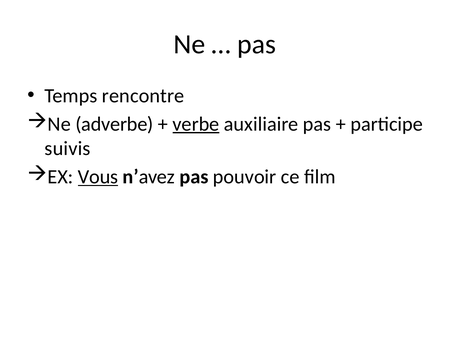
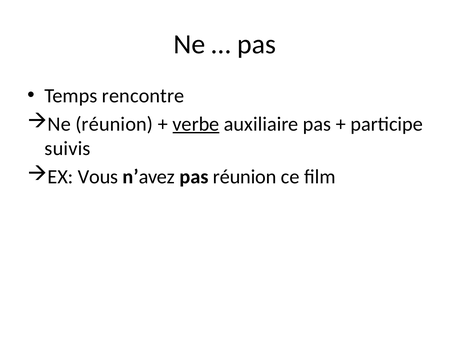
Ne adverbe: adverbe -> réunion (114, 124)
Vous underline: present -> none (98, 177)
pas pouvoir: pouvoir -> réunion (245, 177)
